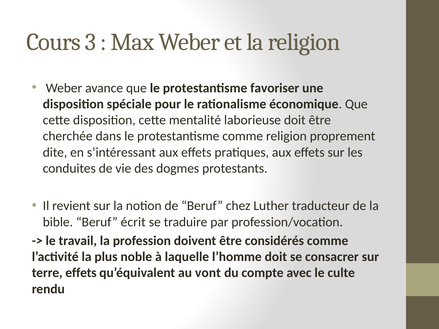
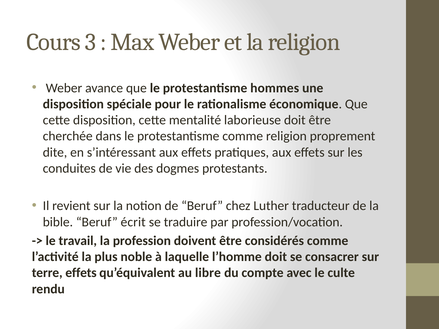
favoriser: favoriser -> hommes (275, 88)
vont: vont -> libre (208, 273)
